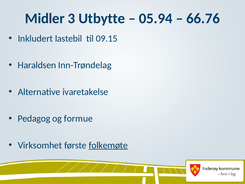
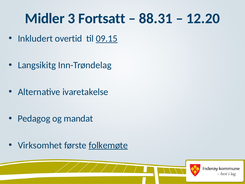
Utbytte: Utbytte -> Fortsatt (102, 18)
05.94: 05.94 -> 88.31 (156, 18)
66.76: 66.76 -> 12.20 (203, 18)
lastebil: lastebil -> overtid (69, 39)
09.15 underline: none -> present (107, 39)
Haraldsen: Haraldsen -> Langsikitg (37, 65)
formue: formue -> mandat (78, 118)
